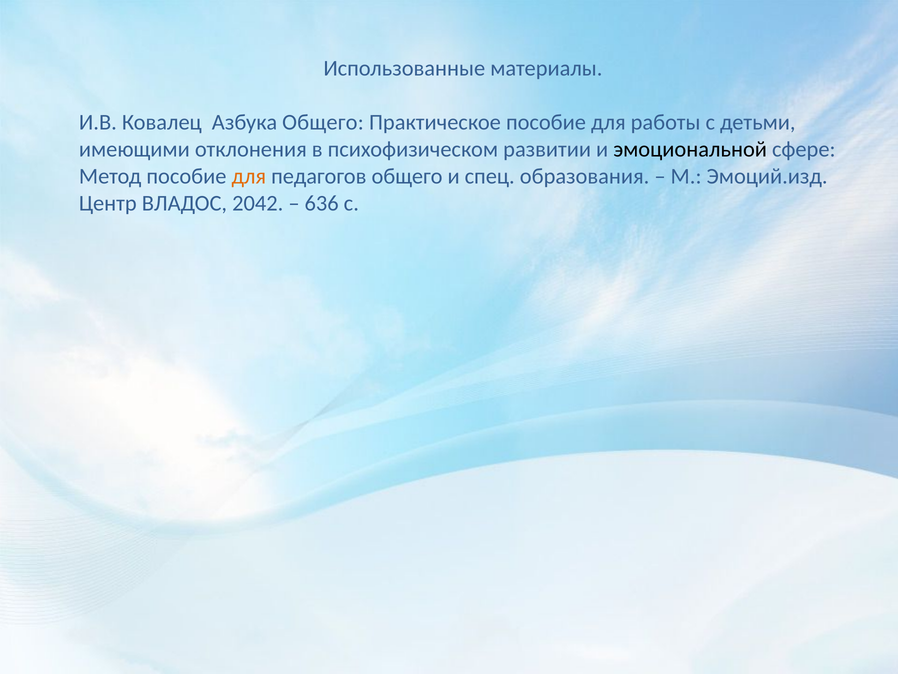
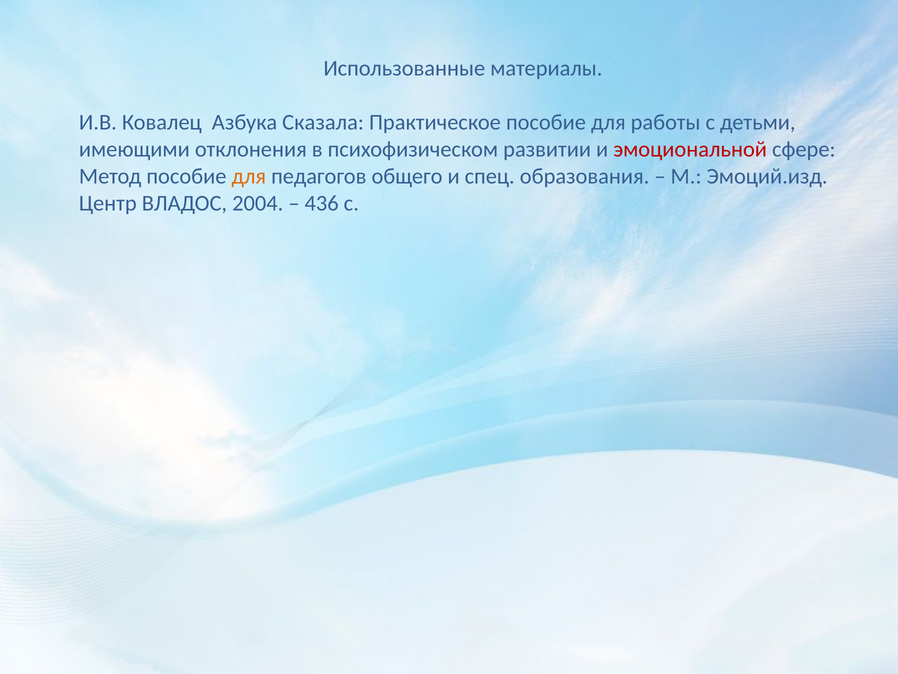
Азбука Общего: Общего -> Сказала (323, 122)
эмоциональной colour: black -> red (690, 149)
2042: 2042 -> 2004 (258, 203)
636: 636 -> 436 (322, 203)
